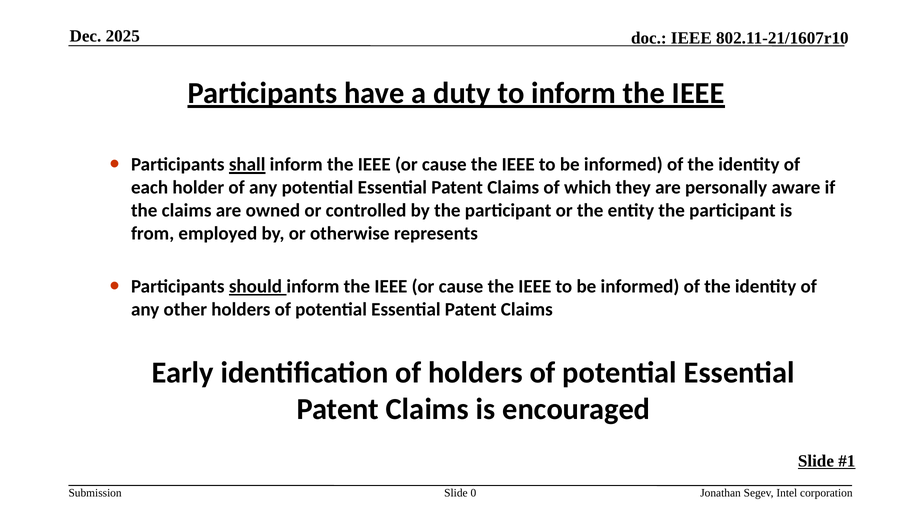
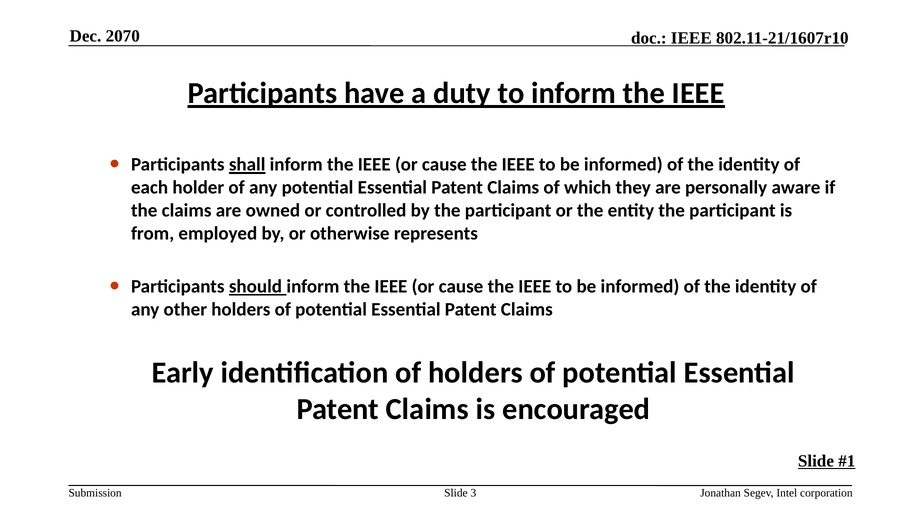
2025: 2025 -> 2070 (123, 36)
0: 0 -> 3 (473, 493)
